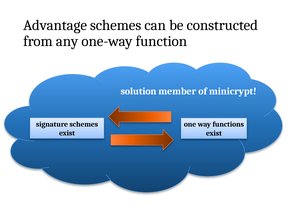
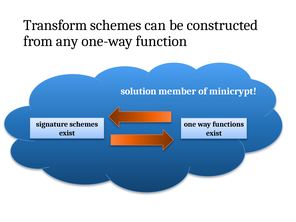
Advantage: Advantage -> Transform (55, 25)
